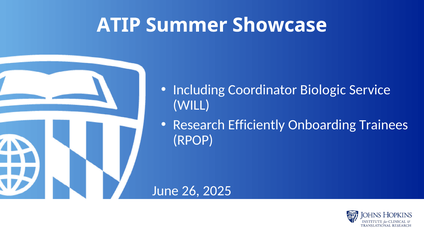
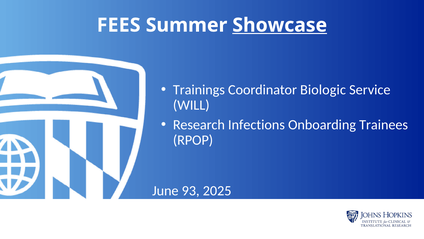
ATIP: ATIP -> FEES (119, 25)
Showcase underline: none -> present (280, 25)
Including: Including -> Trainings (199, 90)
Efficiently: Efficiently -> Infections (256, 124)
26: 26 -> 93 (191, 191)
